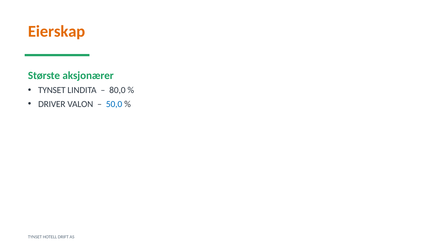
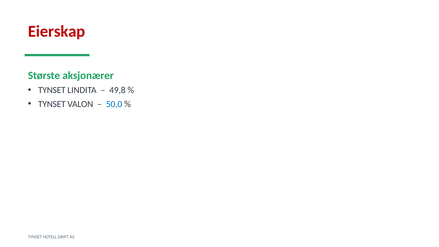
Eierskap colour: orange -> red (57, 31)
80,0: 80,0 -> 49,8 (117, 90)
DRIVER: DRIVER -> TYNSET (52, 104)
